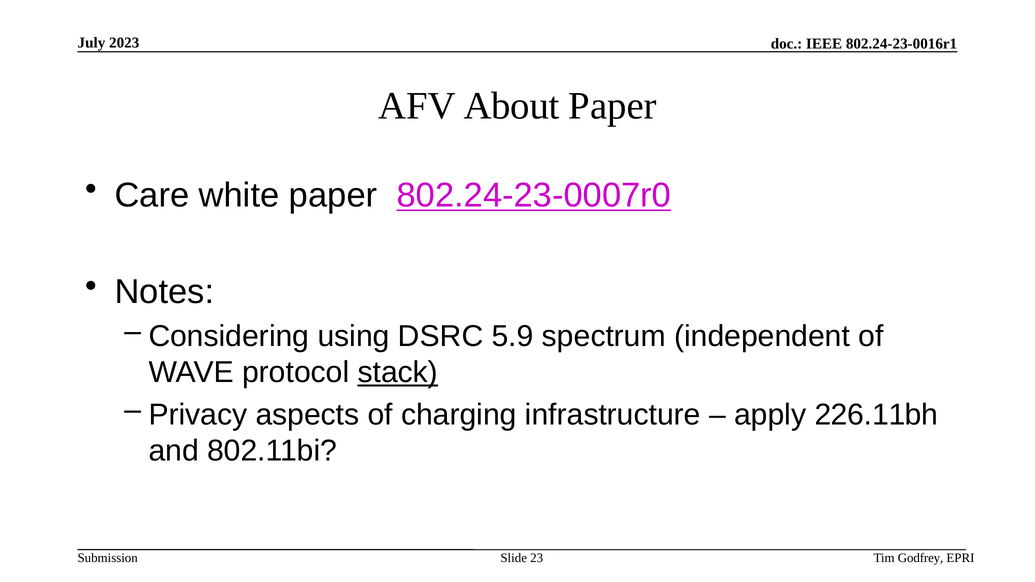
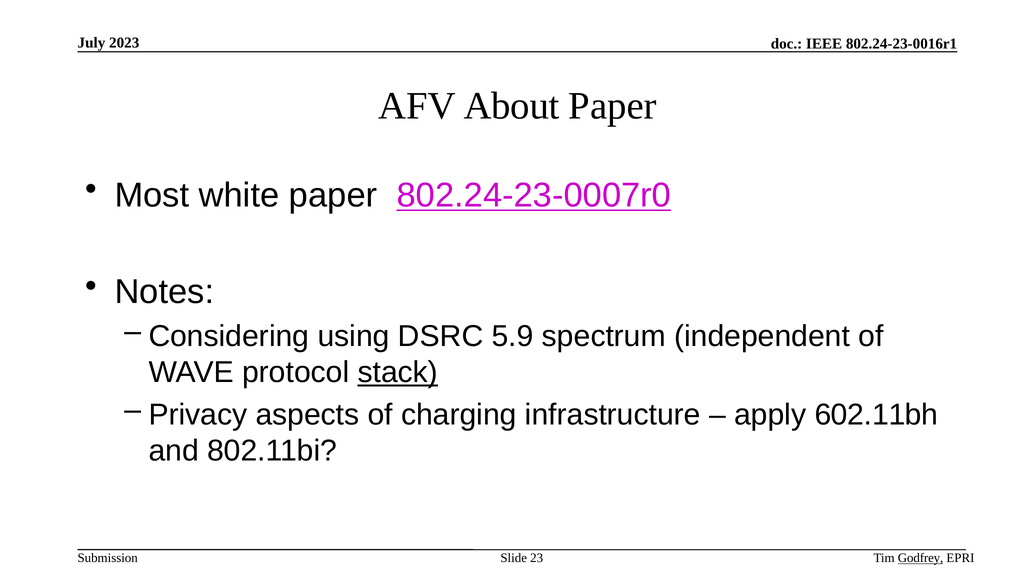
Care: Care -> Most (152, 195)
226.11bh: 226.11bh -> 602.11bh (876, 415)
Godfrey underline: none -> present (921, 558)
